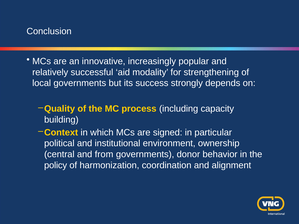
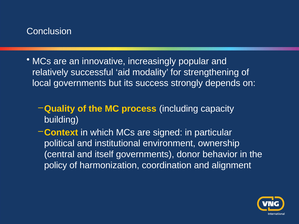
from: from -> itself (104, 154)
